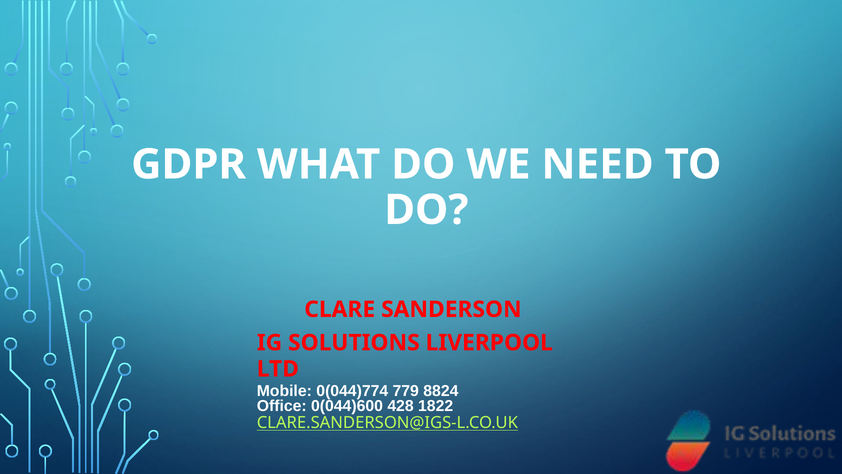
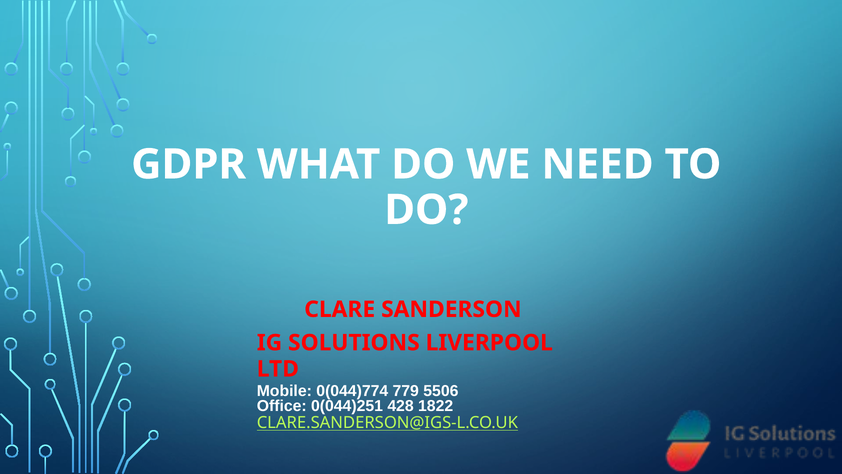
8824: 8824 -> 5506 (441, 391)
0(044)600: 0(044)600 -> 0(044)251 (347, 406)
